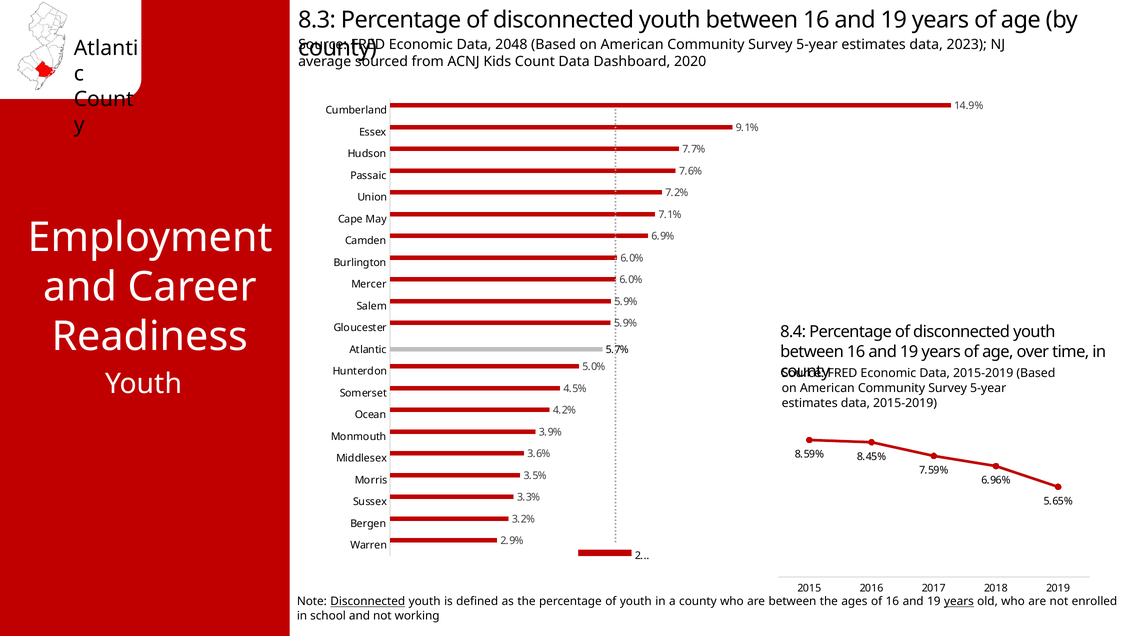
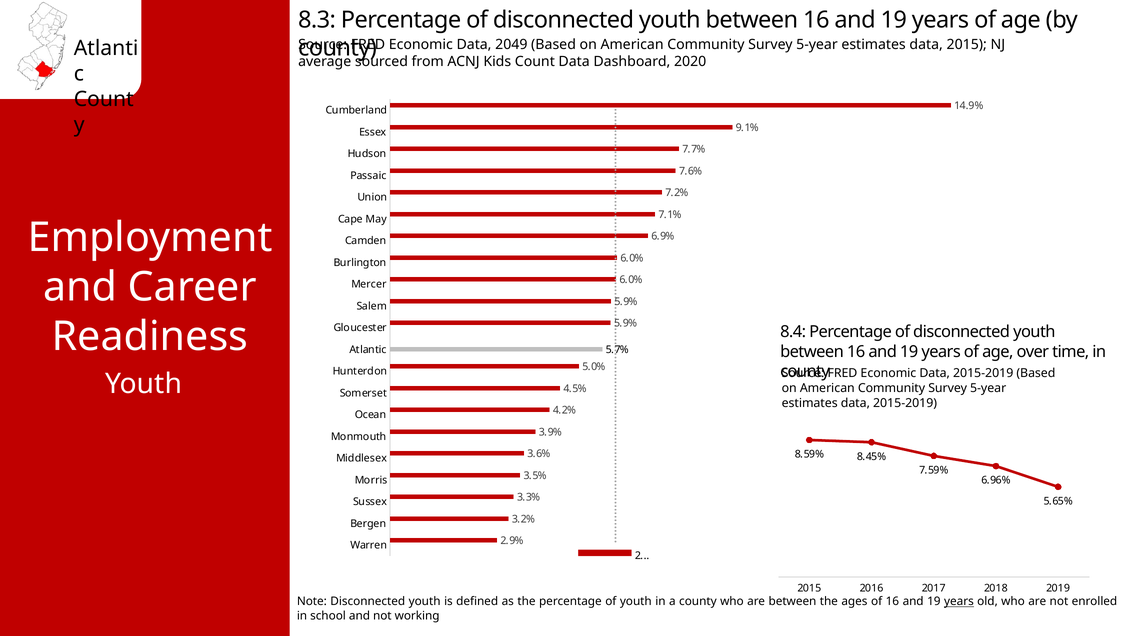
2048: 2048 -> 2049 (511, 44)
data 2023: 2023 -> 2015 (967, 44)
Disconnected underline: present -> none (368, 602)
